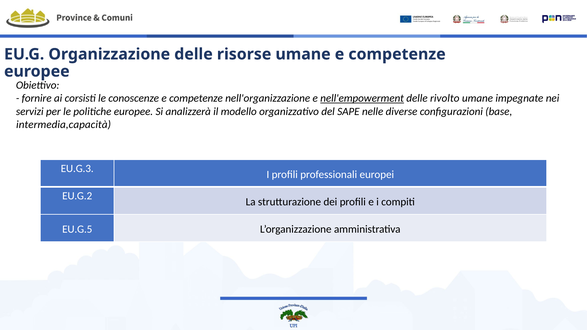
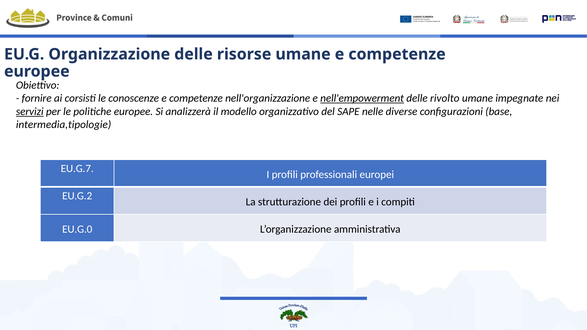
servizi underline: none -> present (30, 112)
intermedia,capacità: intermedia,capacità -> intermedia,tipologie (64, 125)
EU.G.3: EU.G.3 -> EU.G.7 (77, 169)
EU.G.5: EU.G.5 -> EU.G.0 (77, 229)
